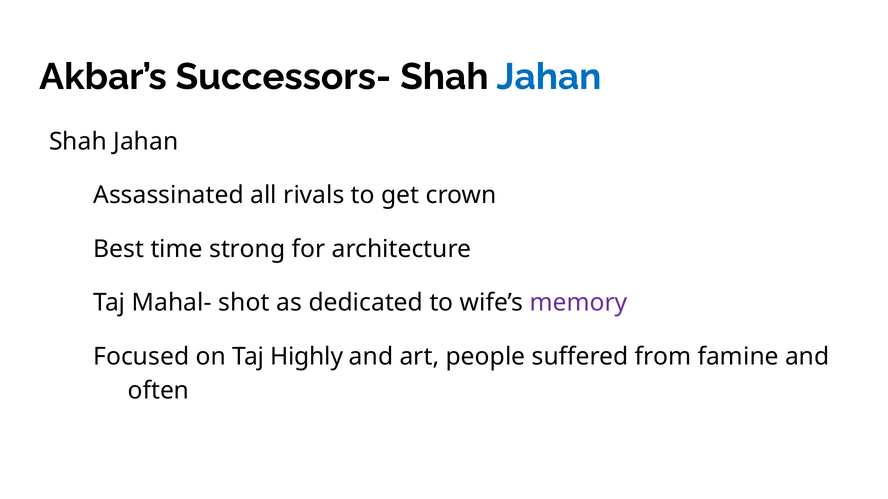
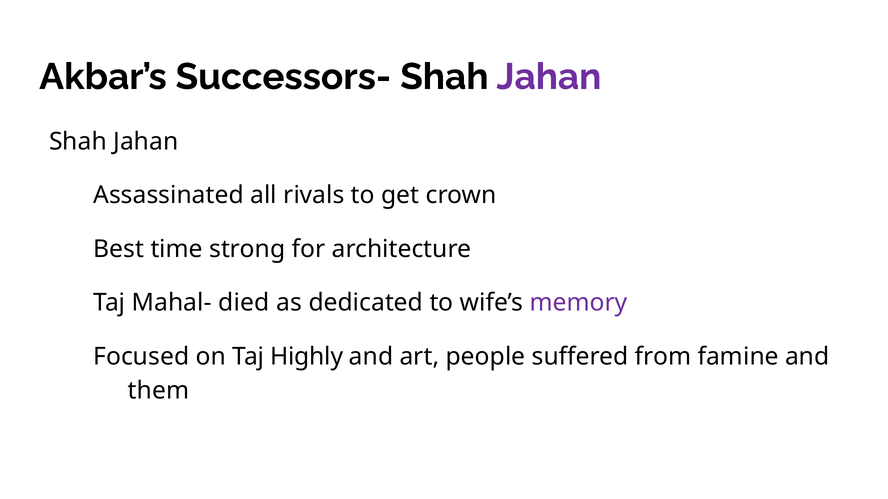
Jahan colour: blue -> purple (549, 77)
shot: shot -> died (244, 303)
often: often -> them (159, 391)
